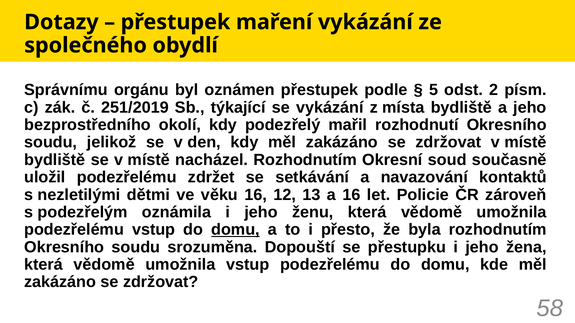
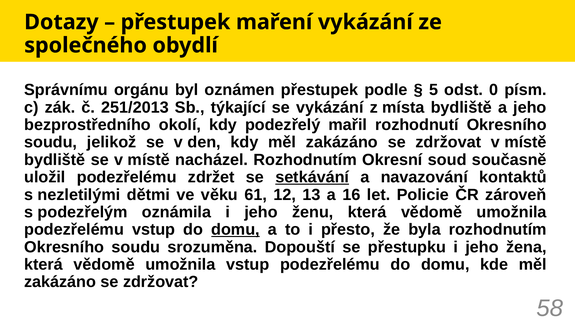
2: 2 -> 0 (494, 90)
251/2019: 251/2019 -> 251/2013 (135, 107)
setkávání underline: none -> present (312, 177)
věku 16: 16 -> 61 (256, 195)
